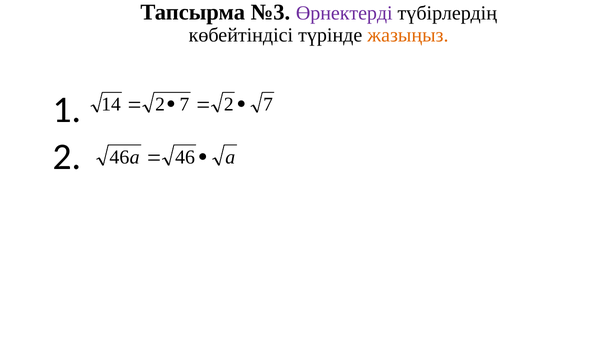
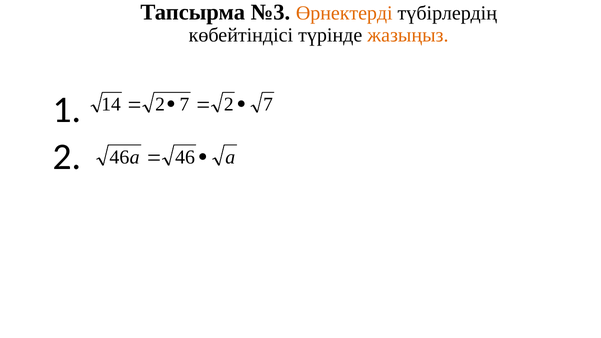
Өрнектерді colour: purple -> orange (344, 13)
